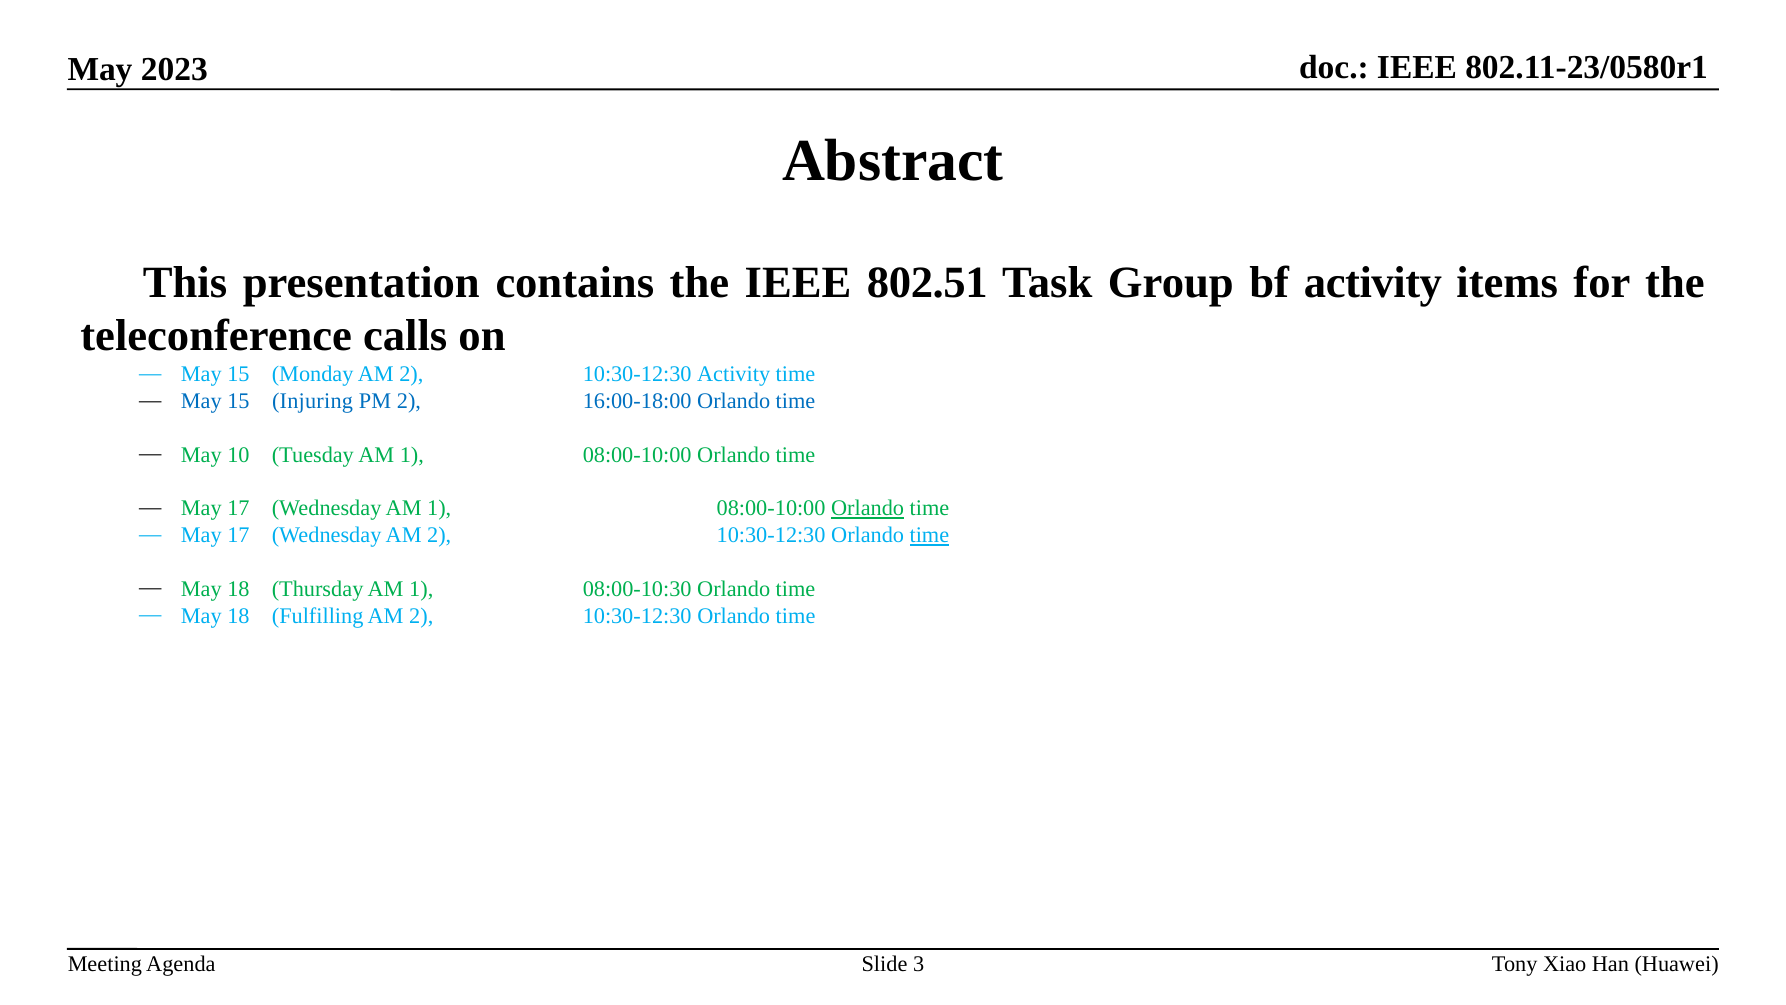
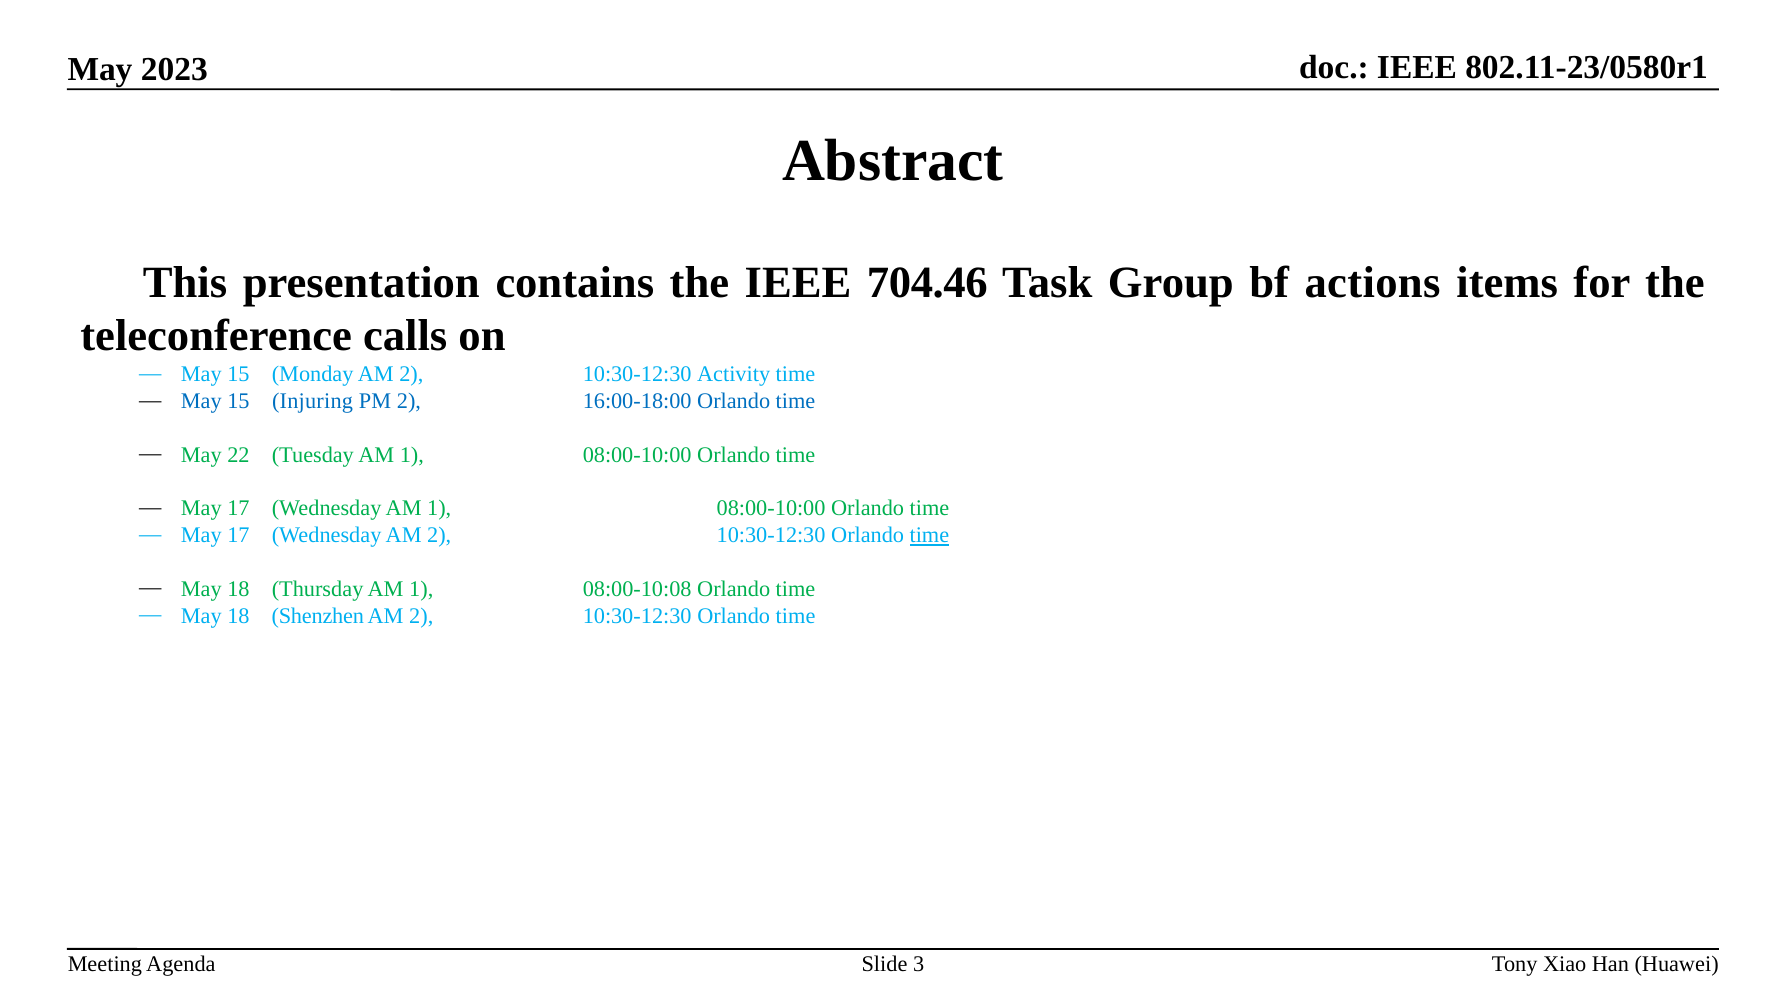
802.51: 802.51 -> 704.46 (927, 282)
bf activity: activity -> actions (1373, 282)
10: 10 -> 22 (238, 455)
Orlando underline: present -> none (868, 508)
08:00-10:30: 08:00-10:30 -> 08:00-10:08 (637, 589)
Fulfilling: Fulfilling -> Shenzhen (318, 615)
